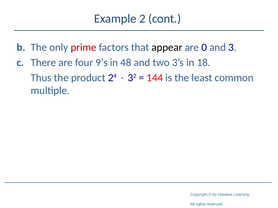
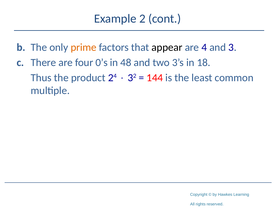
prime colour: red -> orange (84, 48)
0: 0 -> 4 (204, 48)
9’s: 9’s -> 0’s (102, 63)
